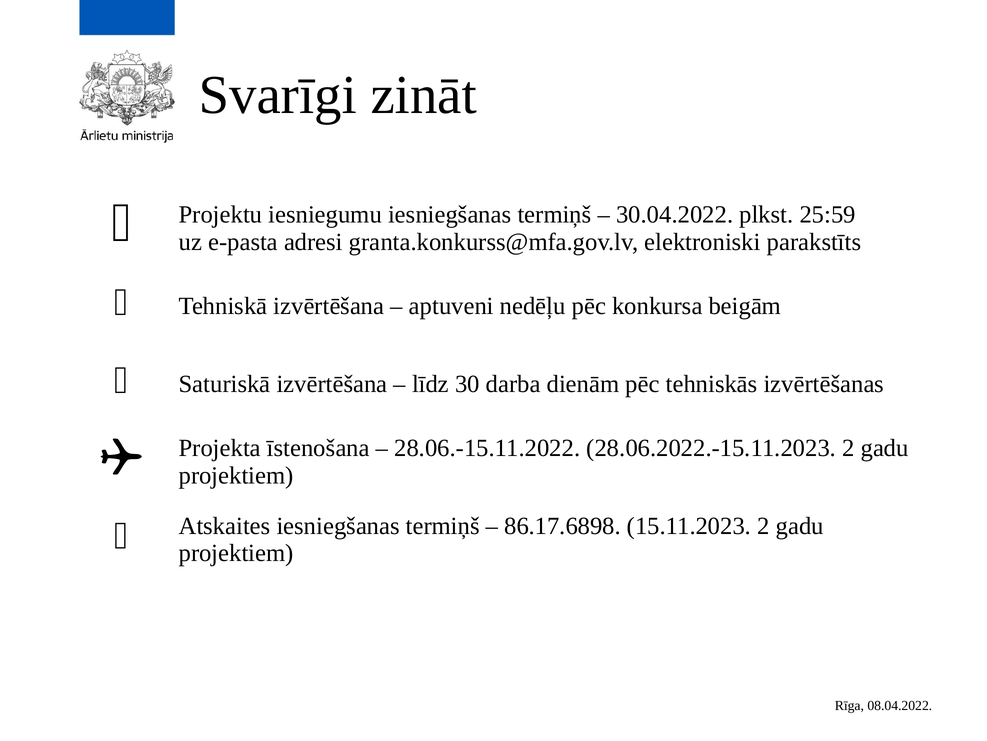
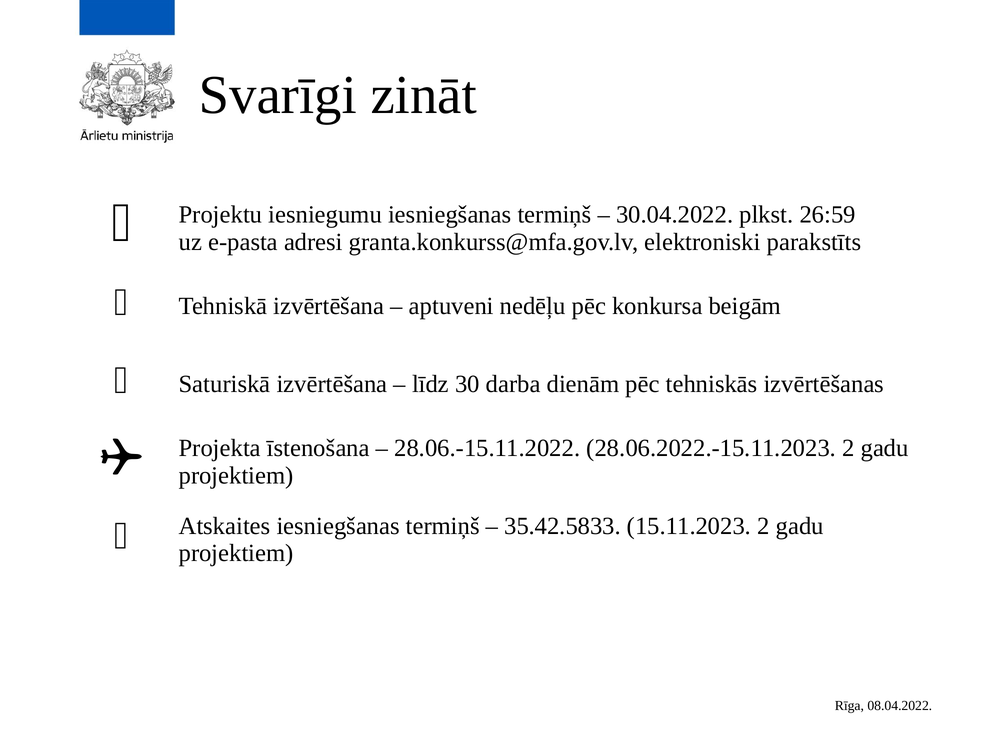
25:59: 25:59 -> 26:59 (828, 215)
86.17.6898: 86.17.6898 -> 35.42.5833 (563, 525)
